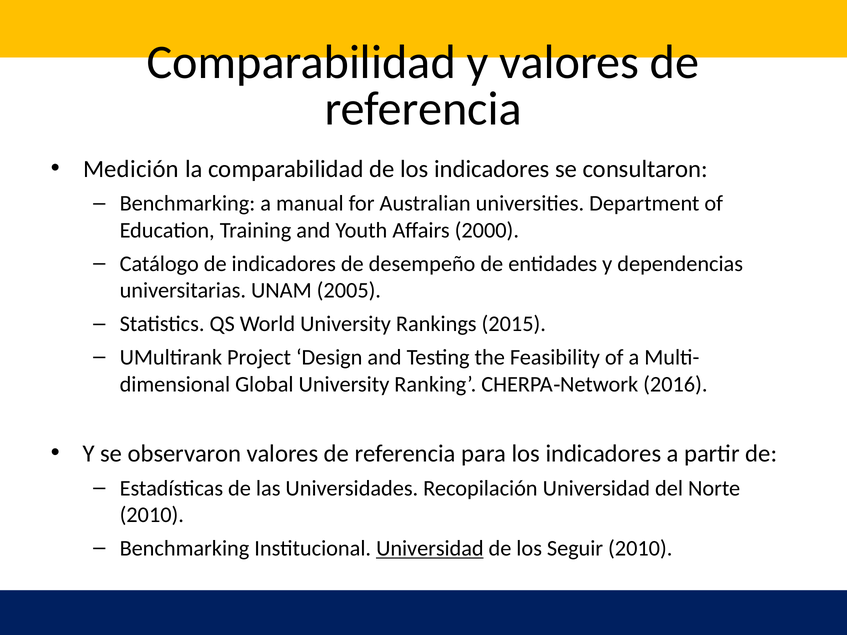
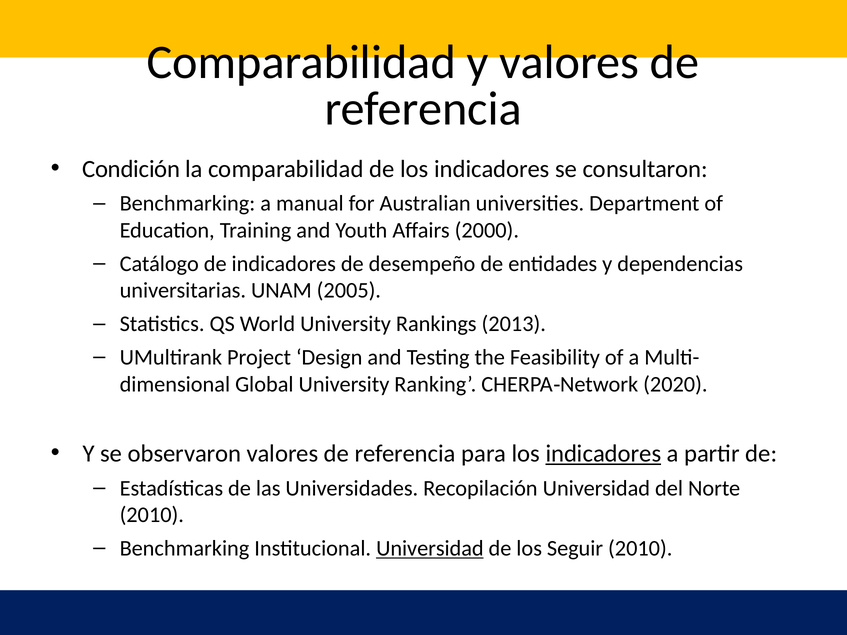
Medición: Medición -> Condición (131, 169)
2015: 2015 -> 2013 (514, 324)
2016: 2016 -> 2020 (675, 384)
indicadores underline: none -> present (603, 454)
